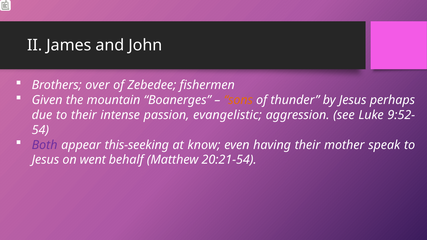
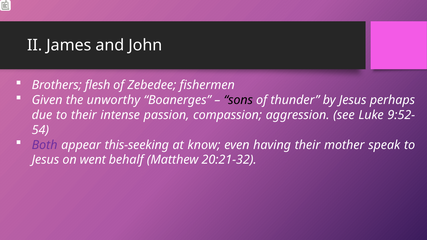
over: over -> flesh (98, 85)
mountain: mountain -> unworthy (113, 100)
sons colour: orange -> black (238, 100)
evangelistic: evangelistic -> compassion (228, 115)
20:21-54: 20:21-54 -> 20:21-32 (229, 160)
